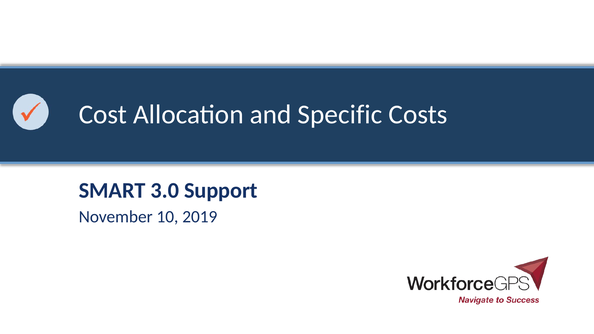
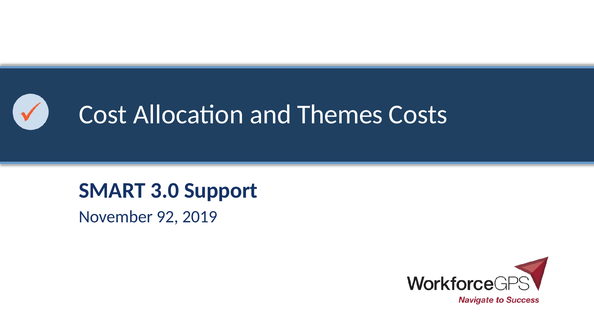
Specific: Specific -> Themes (340, 114)
10: 10 -> 92 (167, 217)
